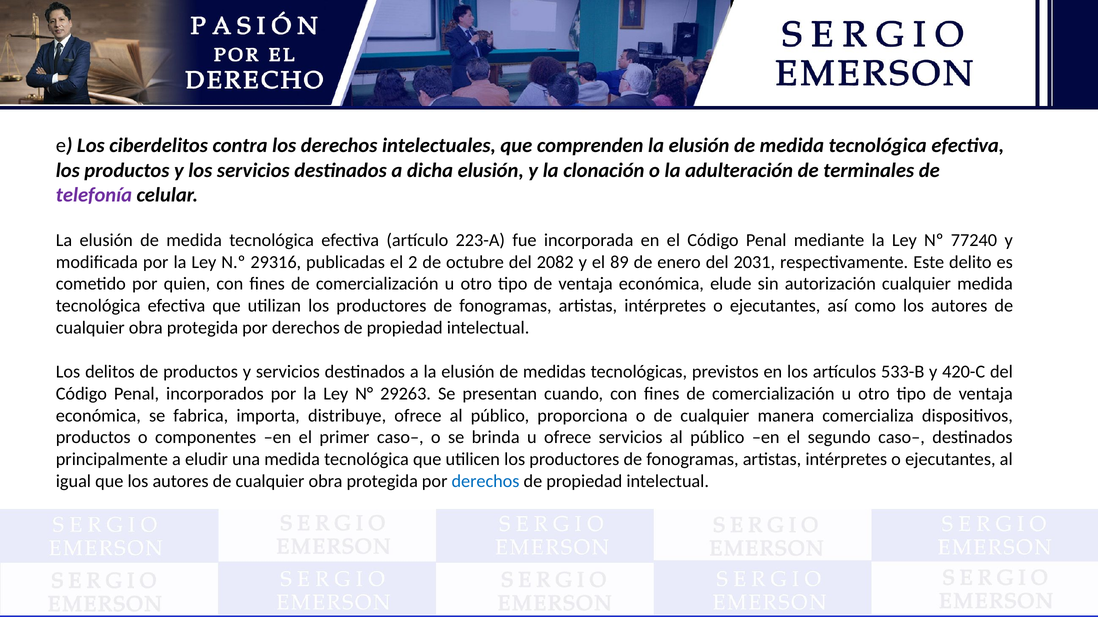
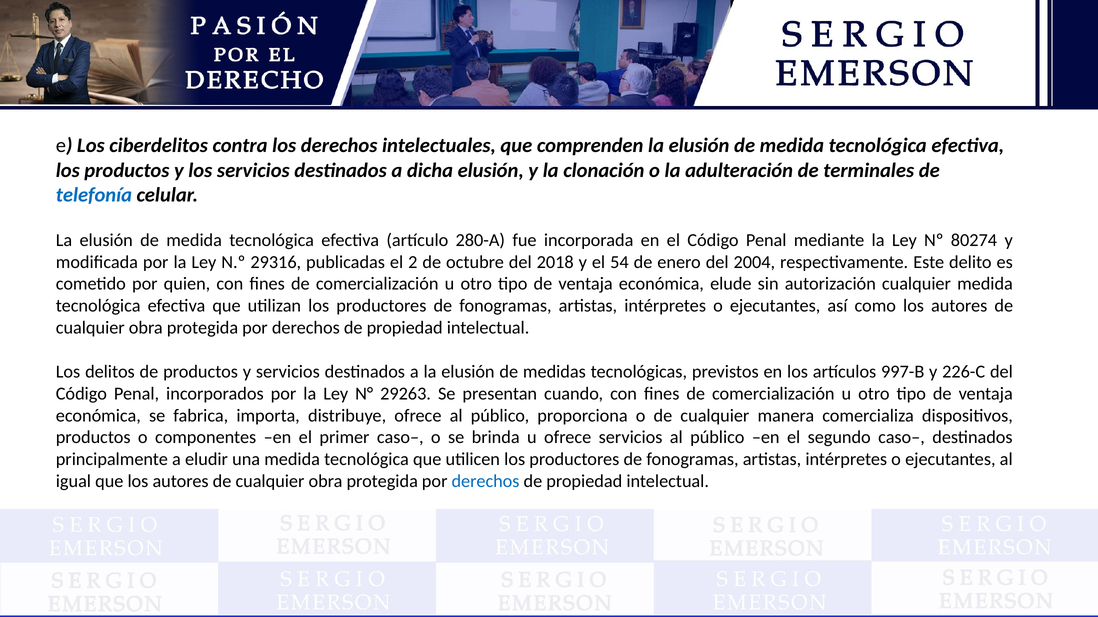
telefonía colour: purple -> blue (94, 195)
223-A: 223-A -> 280-A (480, 240)
77240: 77240 -> 80274 (974, 240)
2082: 2082 -> 2018 (555, 262)
89: 89 -> 54 (619, 262)
2031: 2031 -> 2004 (754, 262)
533-B: 533-B -> 997-B (903, 372)
420-C: 420-C -> 226-C (964, 372)
